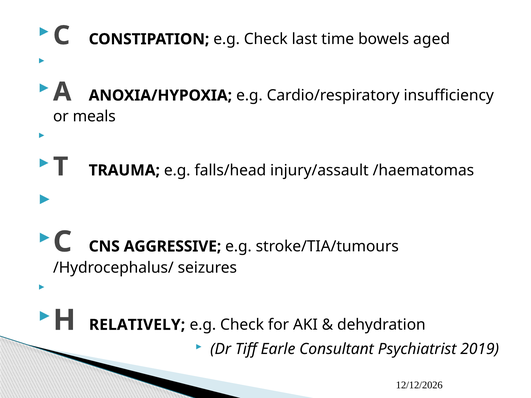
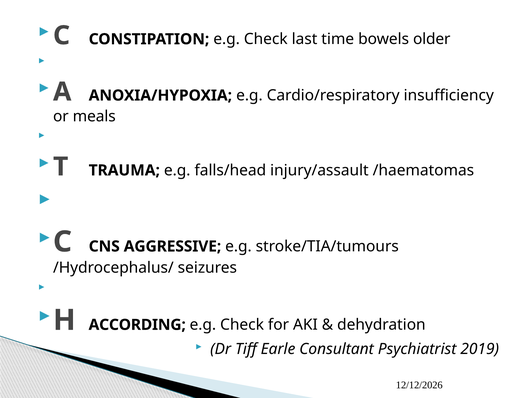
aged: aged -> older (432, 39)
RELATIVELY: RELATIVELY -> ACCORDING (137, 325)
